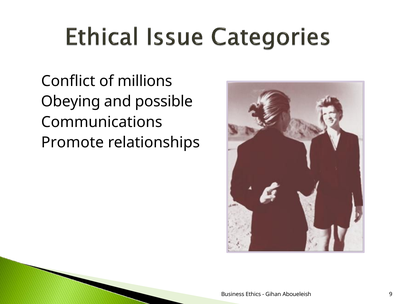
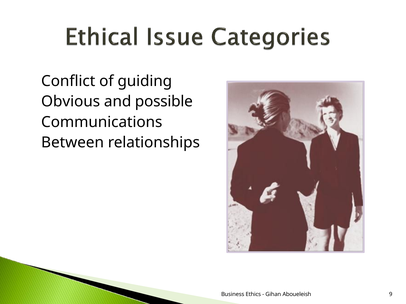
millions: millions -> guiding (145, 81)
Obeying: Obeying -> Obvious (71, 102)
Promote: Promote -> Between (73, 143)
